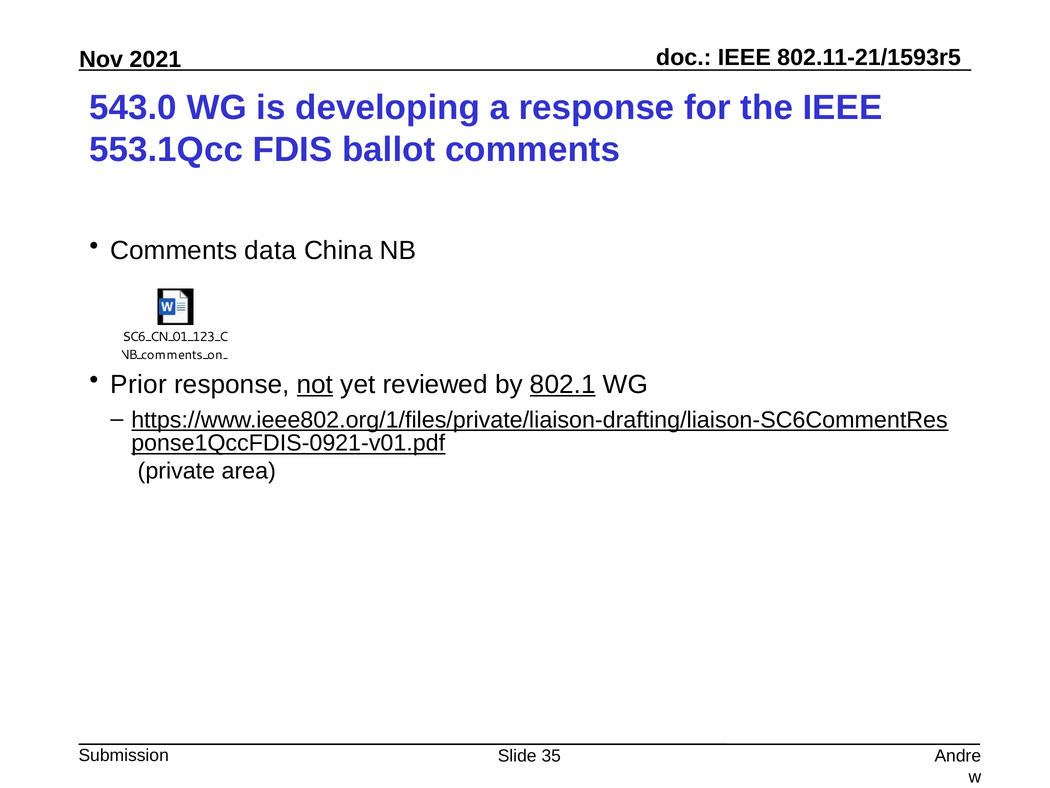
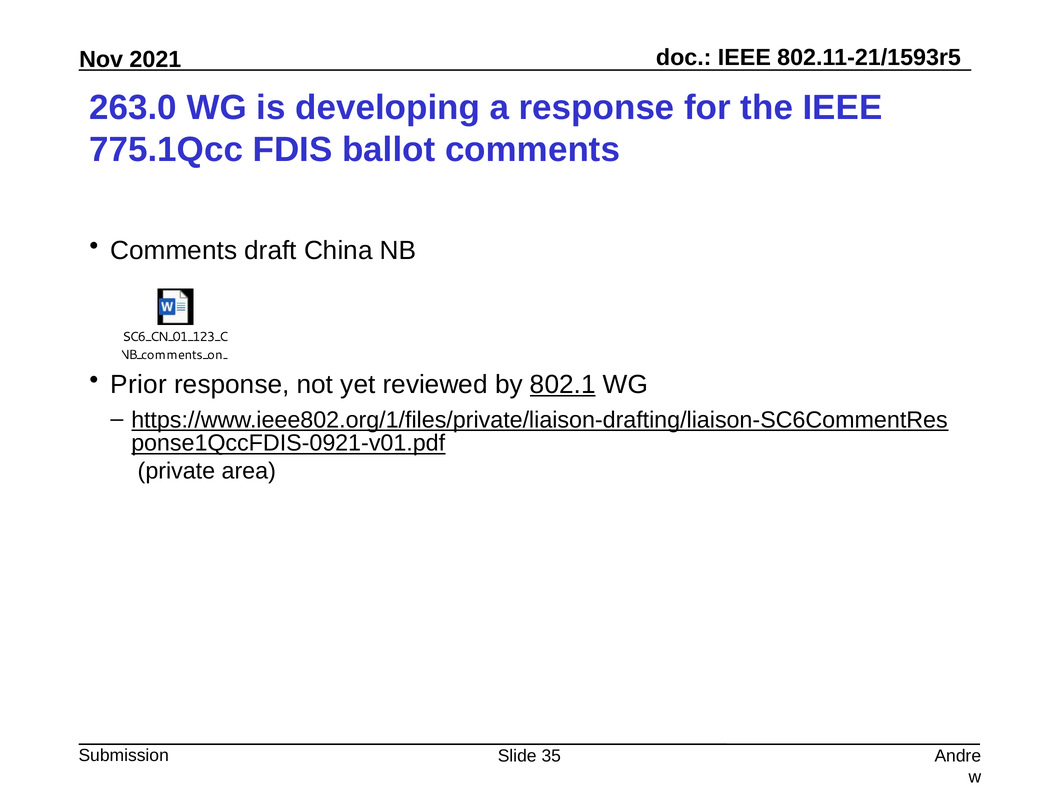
543.0: 543.0 -> 263.0 (133, 108)
553.1Qcc: 553.1Qcc -> 775.1Qcc (166, 150)
data: data -> draft (271, 250)
not underline: present -> none (315, 384)
